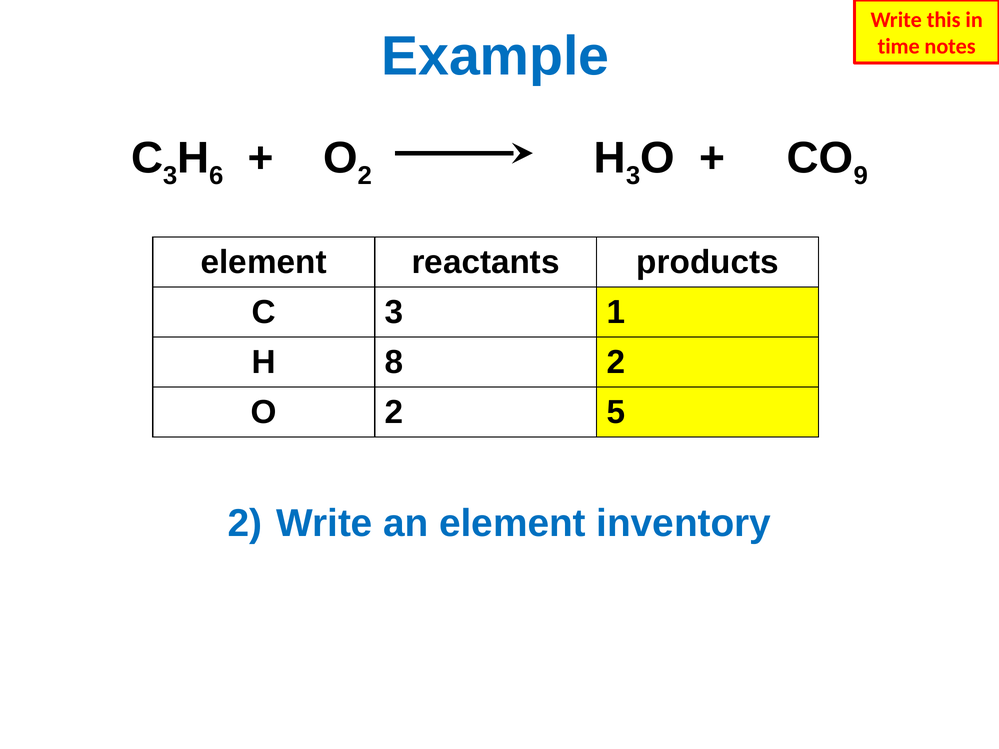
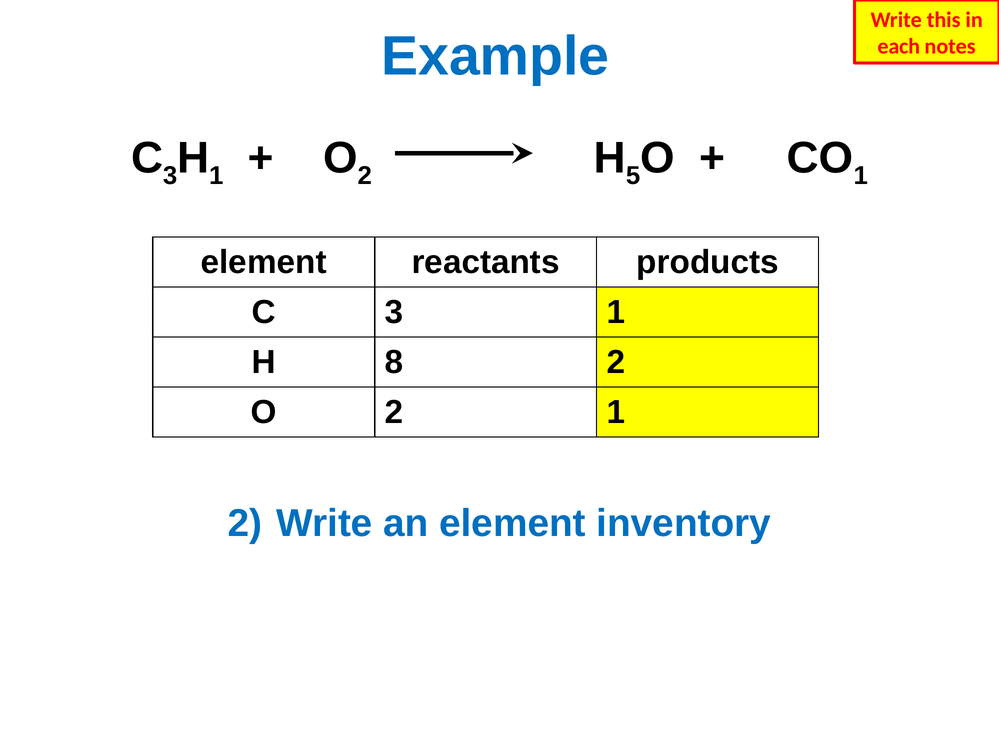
time: time -> each (899, 46)
H 6: 6 -> 1 (216, 176)
3: 3 -> 5 (633, 176)
9: 9 -> 1 (861, 176)
2 5: 5 -> 1 (616, 413)
